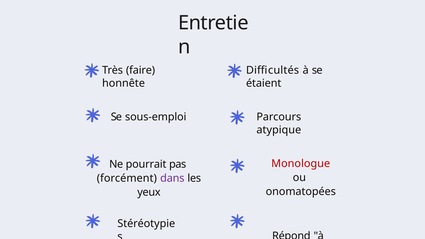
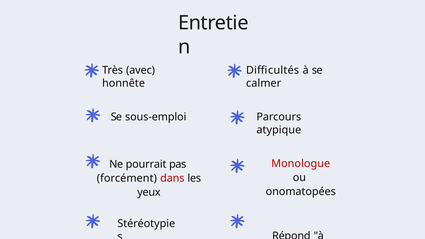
faire: faire -> avec (141, 70)
étaient: étaient -> calmer (264, 83)
dans colour: purple -> red (172, 178)
